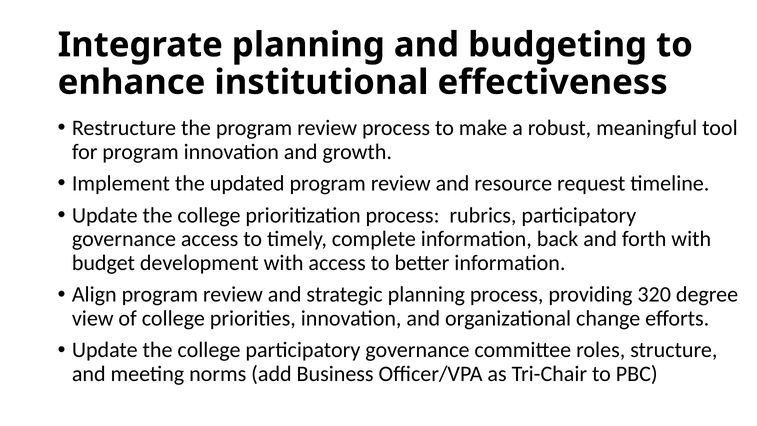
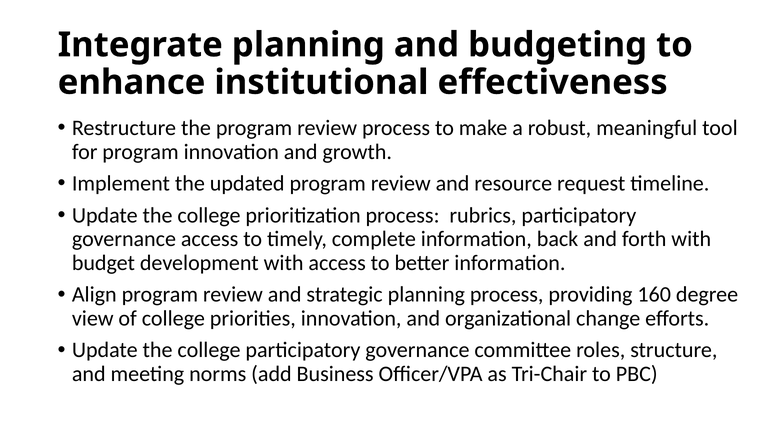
320: 320 -> 160 (654, 294)
